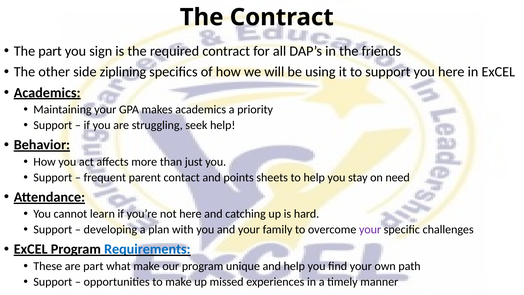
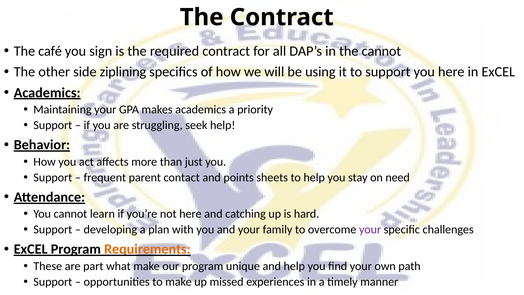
The part: part -> café (50, 51)
the friends: friends -> cannot (381, 51)
Requirements colour: blue -> orange (147, 249)
